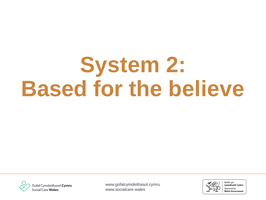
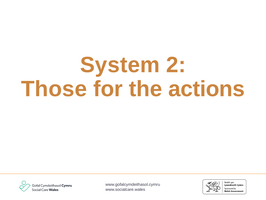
Based: Based -> Those (54, 89)
believe: believe -> actions (207, 89)
